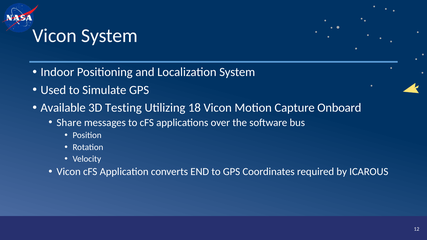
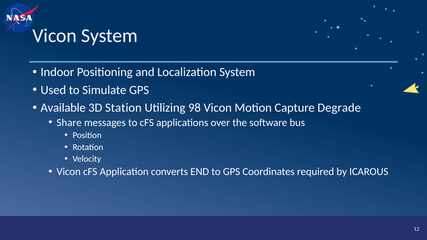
Testing: Testing -> Station (123, 108)
18: 18 -> 98 (194, 108)
Onboard: Onboard -> Degrade (339, 108)
